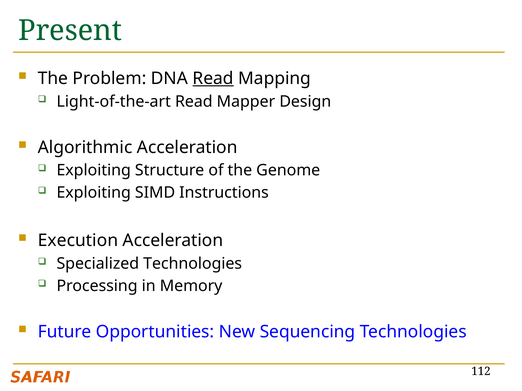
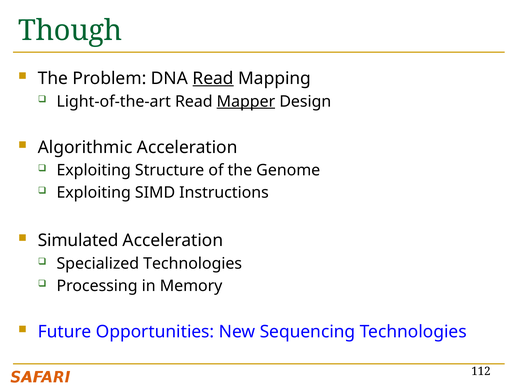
Present: Present -> Though (70, 31)
Mapper underline: none -> present (246, 102)
Execution: Execution -> Simulated (78, 241)
